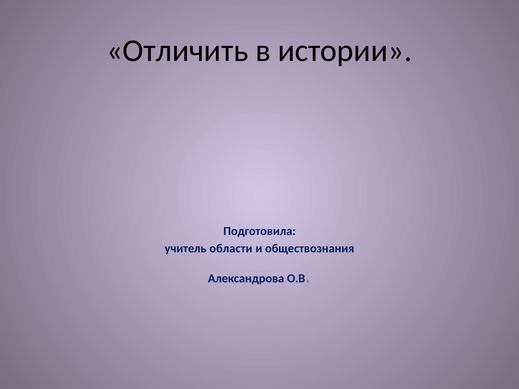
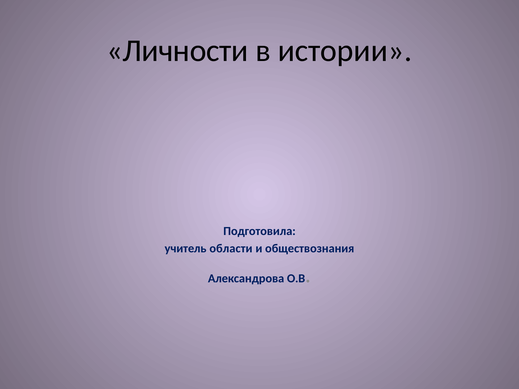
Отличить: Отличить -> Личности (177, 51)
